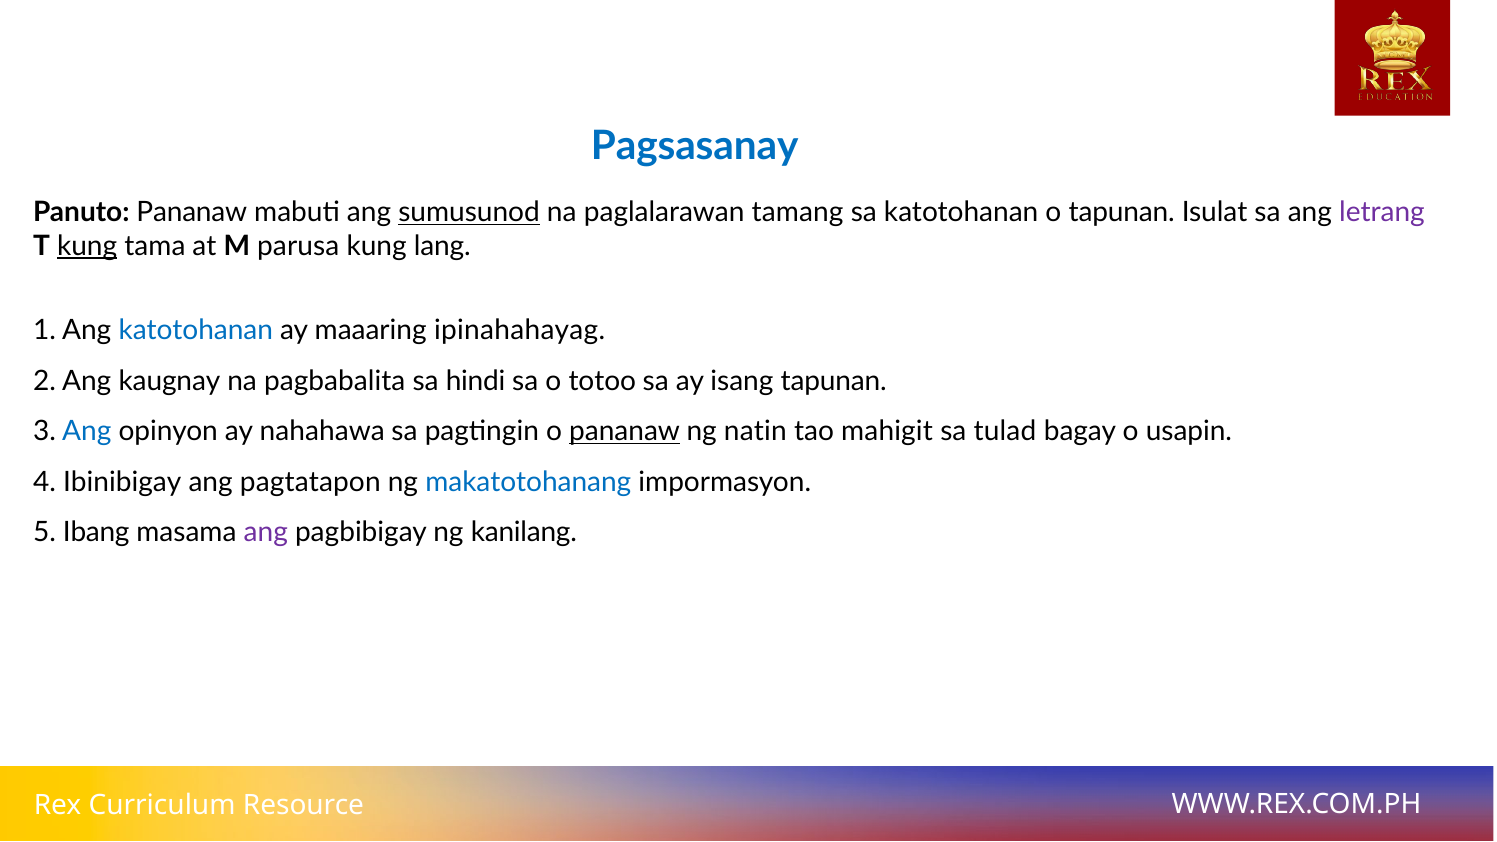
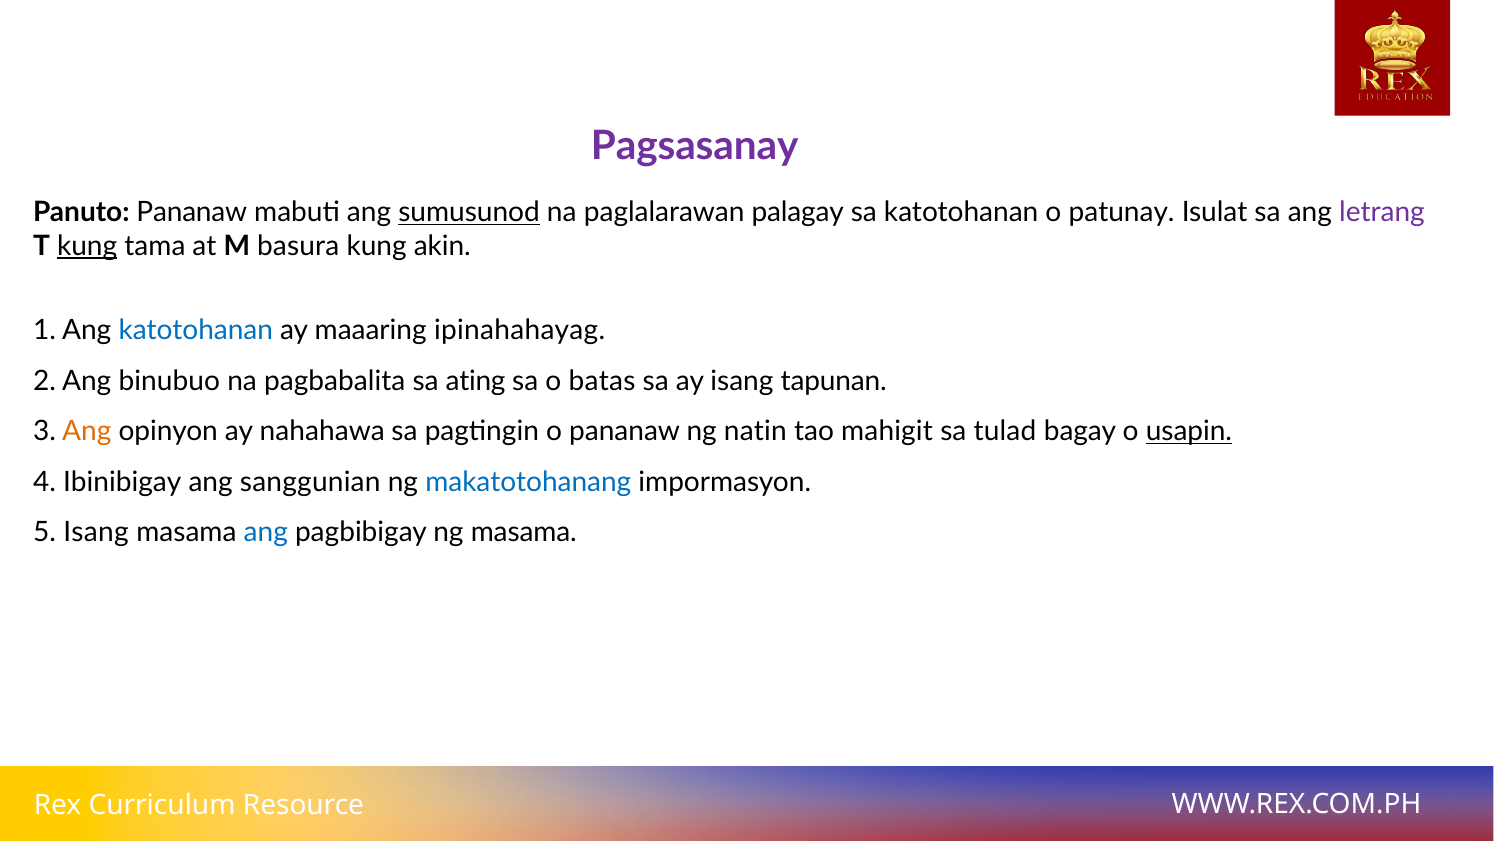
Pagsasanay colour: blue -> purple (695, 146)
tamang: tamang -> palagay (798, 213)
o tapunan: tapunan -> patunay (1122, 213)
parusa: parusa -> basura (298, 246)
lang: lang -> akin (442, 246)
kaugnay: kaugnay -> binubuo (169, 381)
hindi: hindi -> ating (476, 381)
totoo: totoo -> batas (602, 381)
Ang colour: blue -> orange (87, 431)
pananaw underline: present -> none (625, 431)
usapin underline: none -> present (1189, 431)
pagtatapon: pagtatapon -> sanggunian (310, 482)
5 Ibang: Ibang -> Isang (96, 532)
ang colour: purple -> blue (266, 532)
ng kanilang: kanilang -> masama (524, 532)
